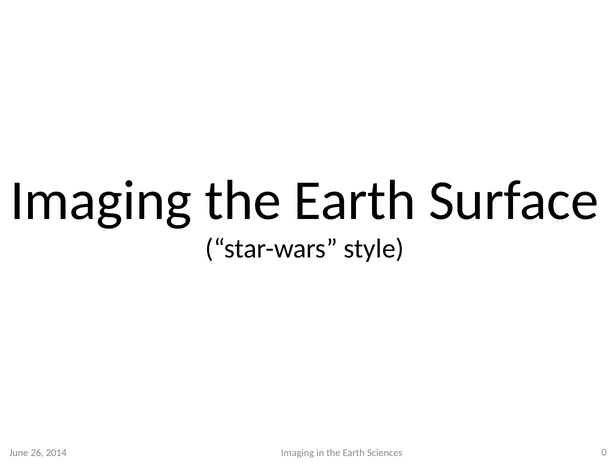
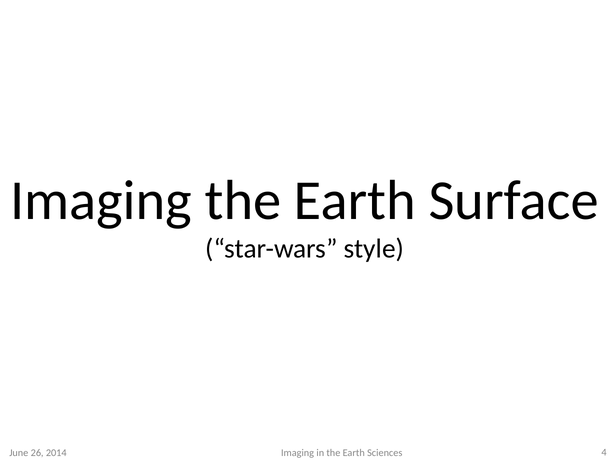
0: 0 -> 4 (604, 453)
